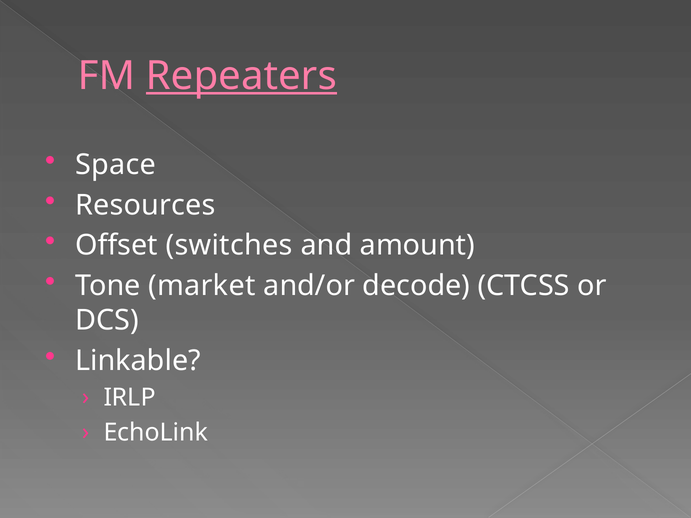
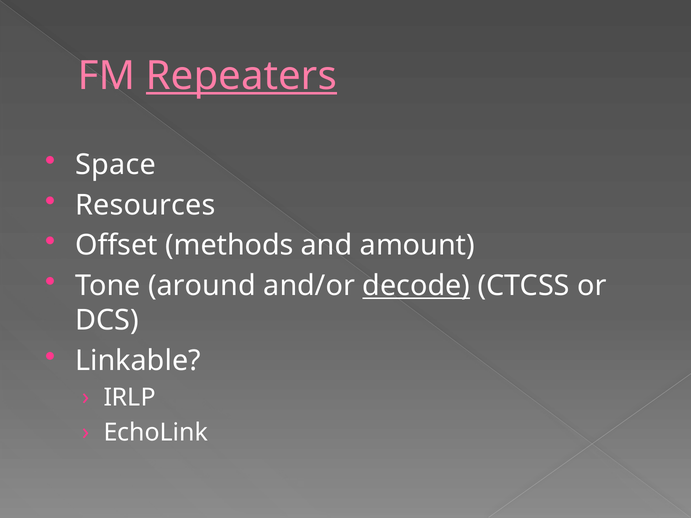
switches: switches -> methods (229, 246)
market: market -> around (202, 286)
decode underline: none -> present (416, 286)
